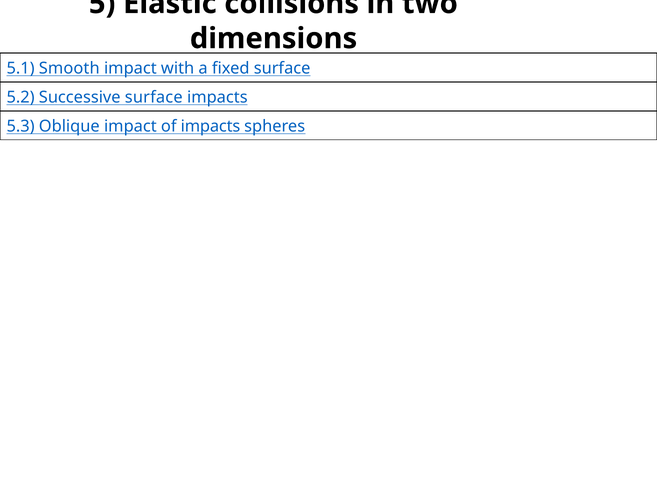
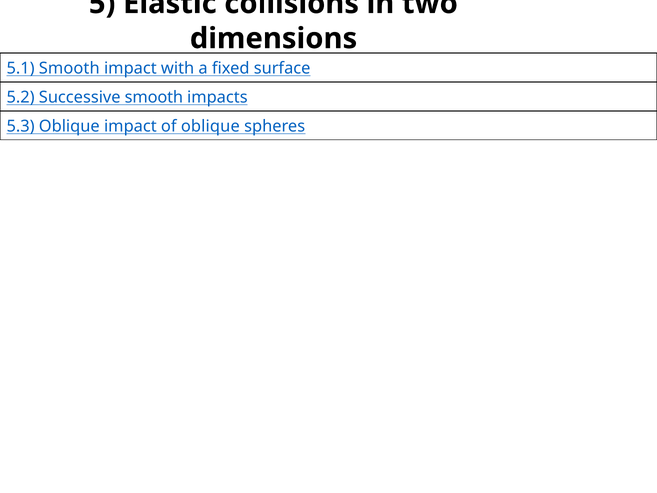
Successive surface: surface -> smooth (154, 97)
of impacts: impacts -> oblique (210, 126)
